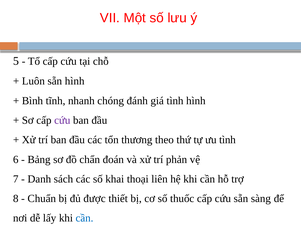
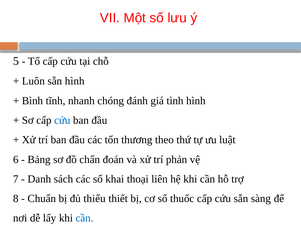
cứu colour: purple -> blue (62, 120)
ưu tình: tình -> luật (227, 140)
được: được -> thiểu (95, 198)
